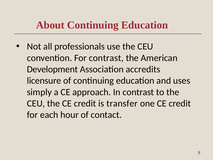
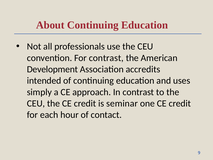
licensure: licensure -> intended (44, 81)
transfer: transfer -> seminar (122, 103)
